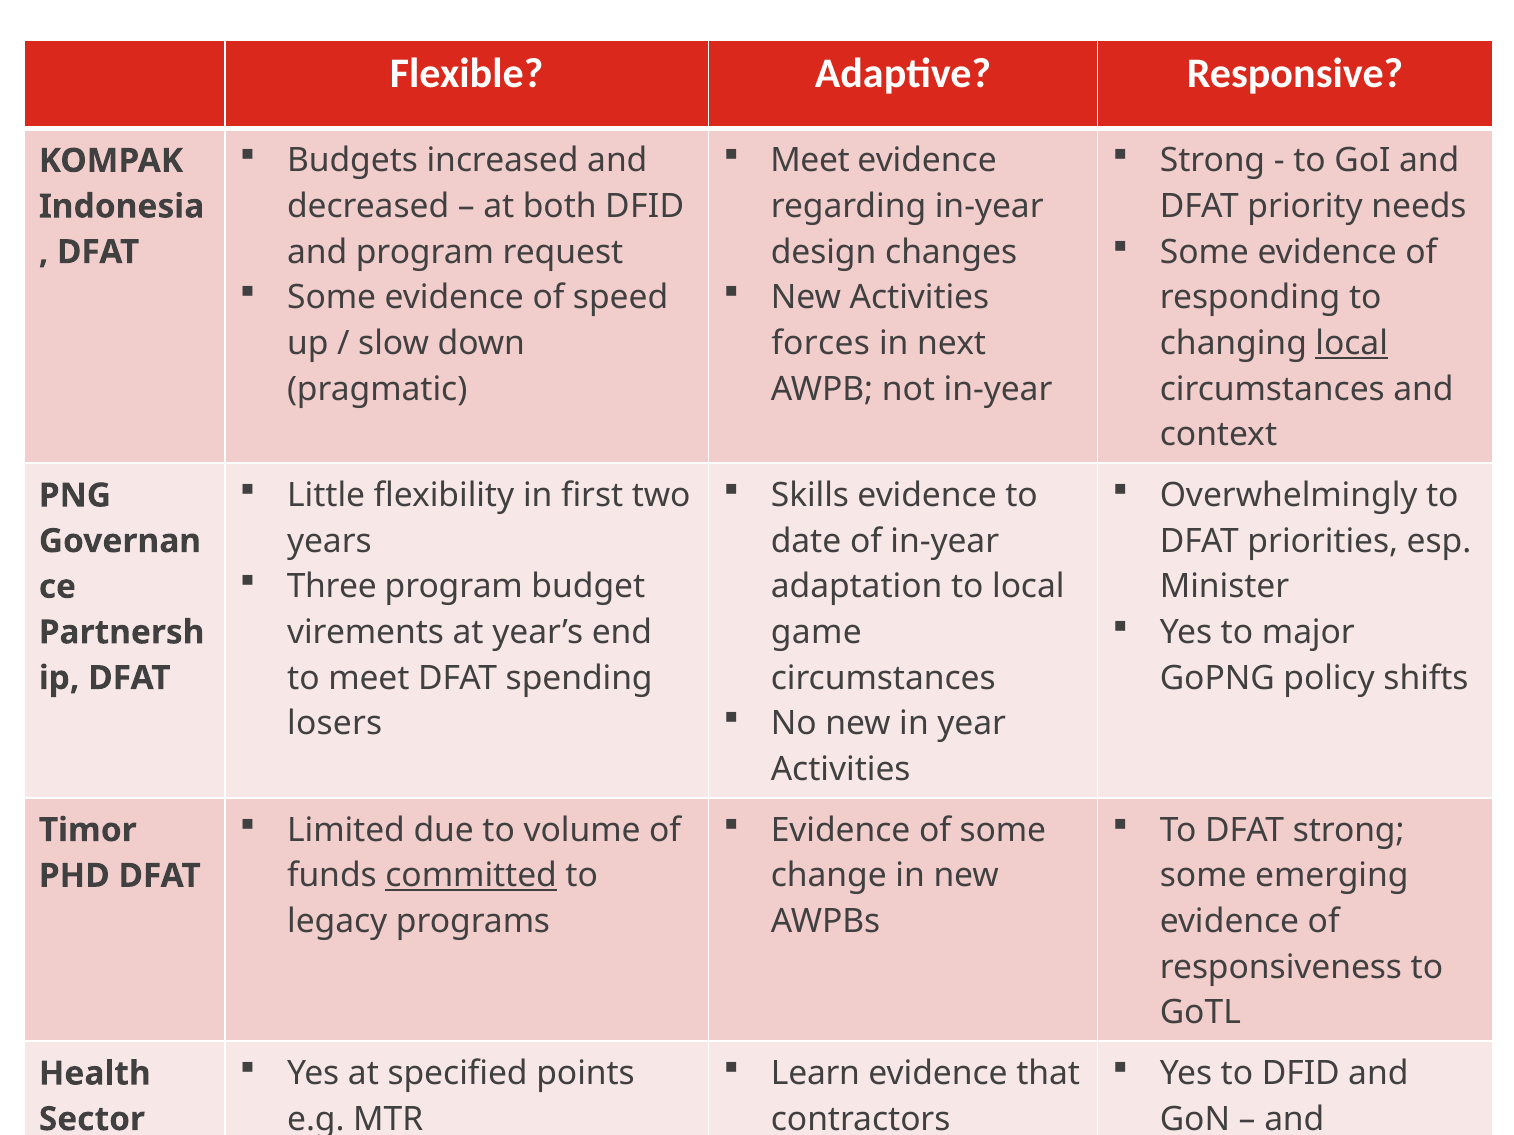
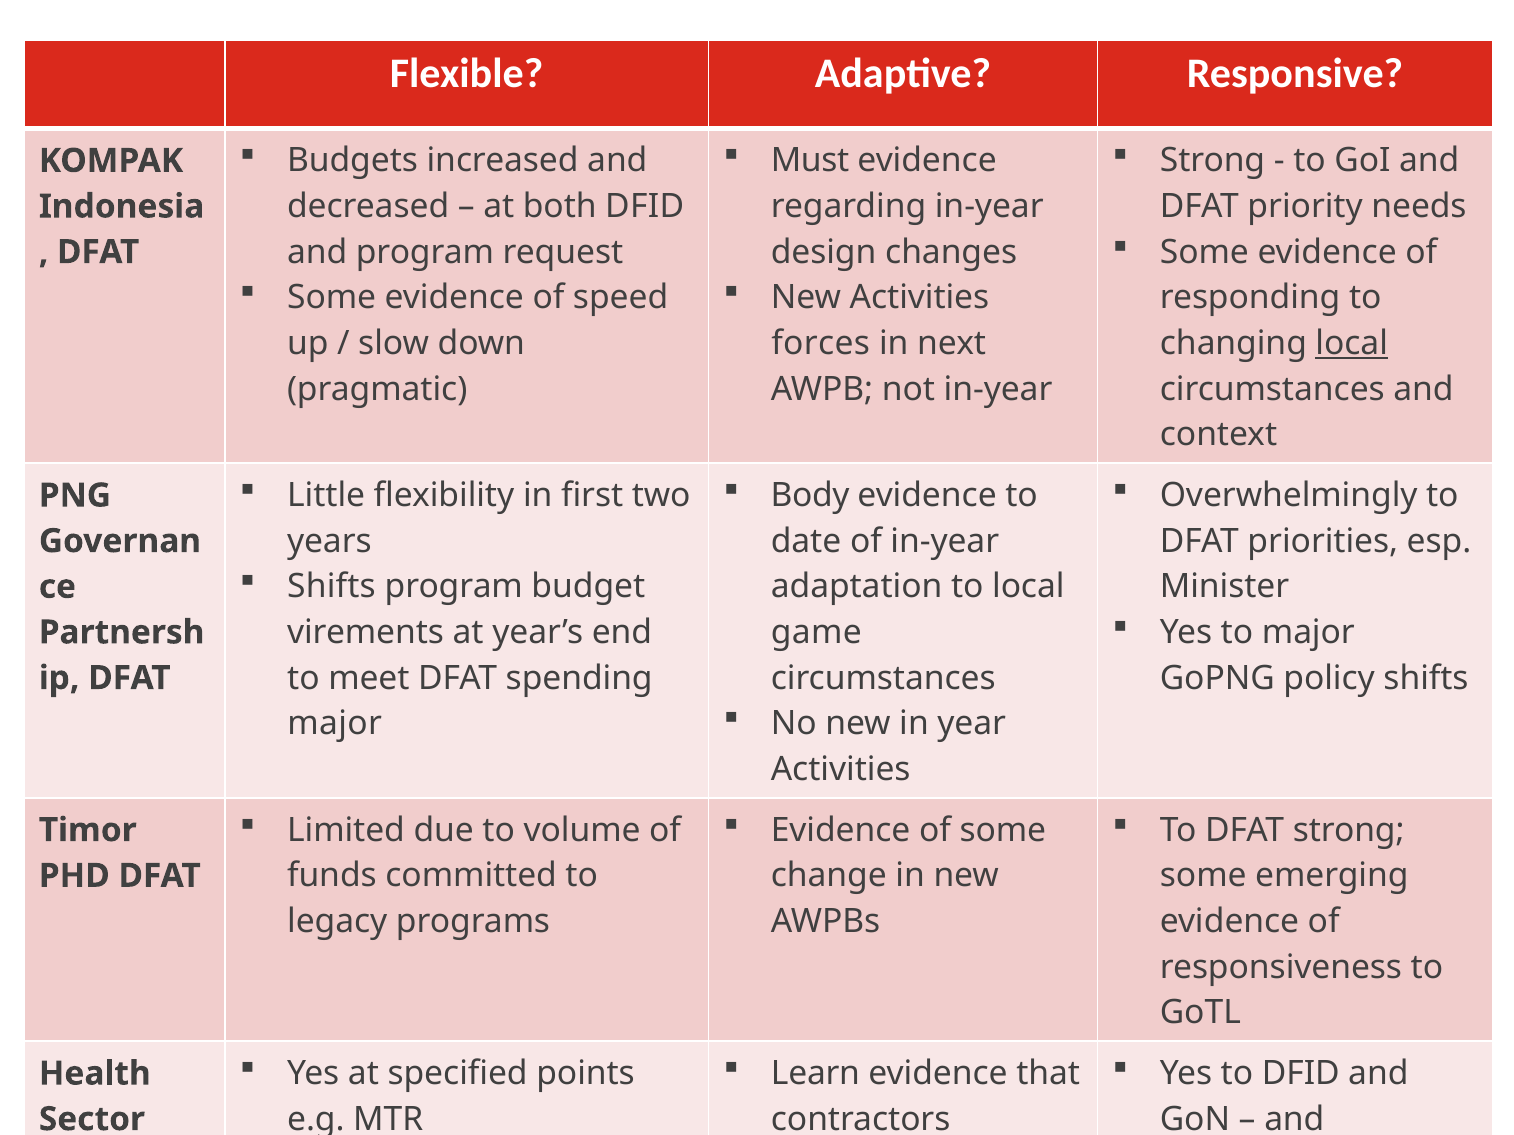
Meet: Meet -> Must (810, 161)
Skills: Skills -> Body (810, 496)
Three: Three -> Shifts (331, 587)
losers: losers -> major (335, 724)
committed underline: present -> none (471, 876)
